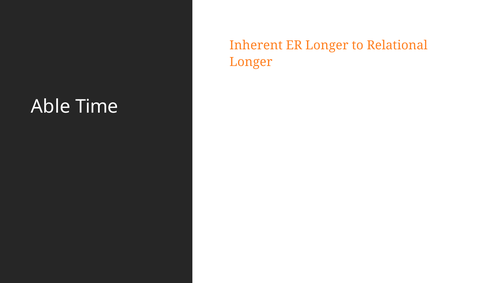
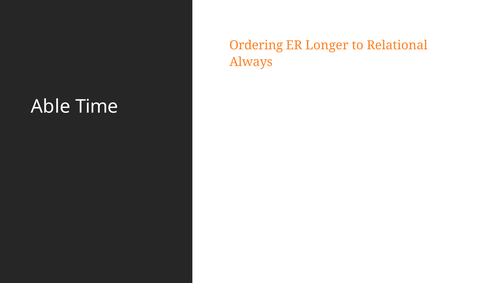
Inherent: Inherent -> Ordering (256, 45)
Longer: Longer -> Always (251, 62)
